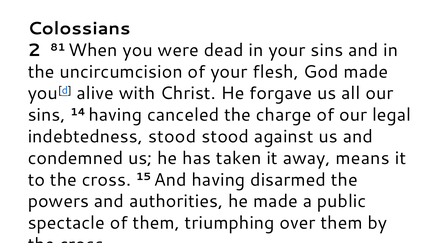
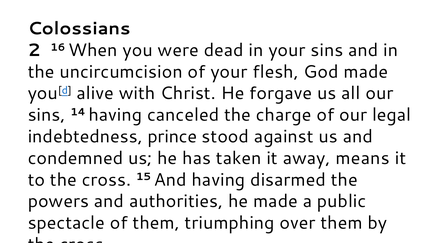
81: 81 -> 16 (58, 47)
indebtedness stood: stood -> prince (172, 137)
